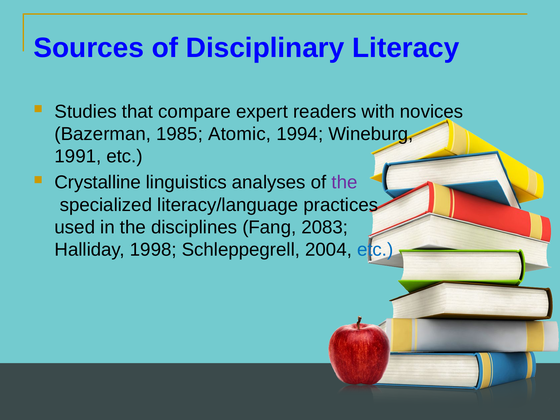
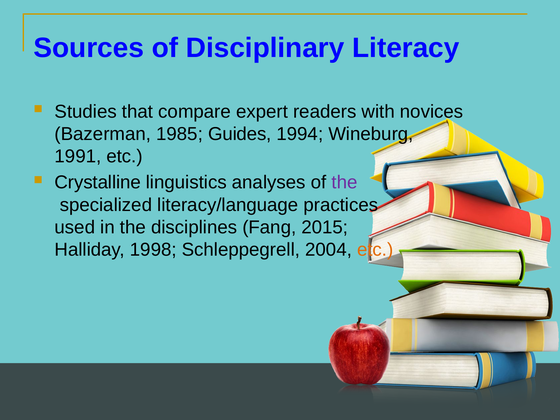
Atomic: Atomic -> Guides (240, 134)
2083: 2083 -> 2015 (325, 227)
etc colour: blue -> orange (375, 250)
